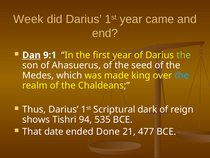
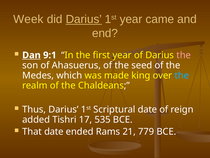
Darius underline: none -> present (84, 19)
the colour: light green -> pink (184, 55)
Scriptural dark: dark -> date (147, 109)
shows: shows -> added (36, 119)
94: 94 -> 17 (86, 119)
Done: Done -> Rams (108, 131)
477: 477 -> 779 (146, 131)
